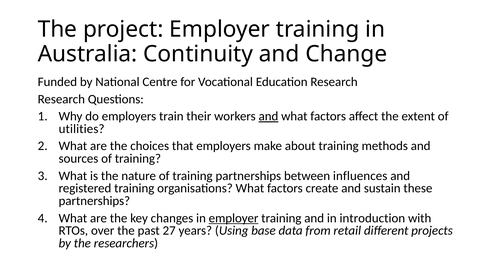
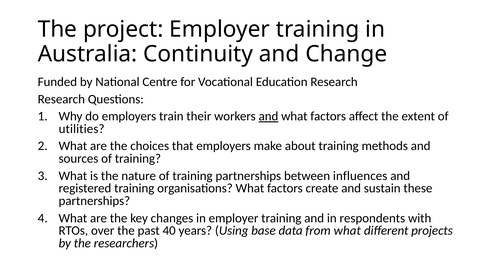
employer underline: present -> none (234, 218)
introduction: introduction -> respondents (372, 218)
27: 27 -> 40 (169, 230)
from retail: retail -> what (347, 230)
